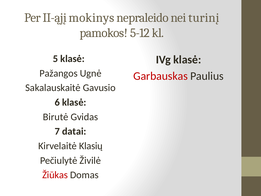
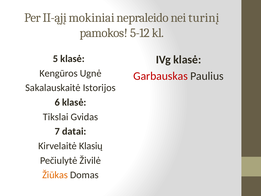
mokinys: mokinys -> mokiniai (92, 18)
Pažangos: Pažangos -> Kengūros (59, 73)
Gavusio: Gavusio -> Istorijos (99, 88)
Birutė: Birutė -> Tikslai (56, 117)
Žiūkas colour: red -> orange (55, 175)
